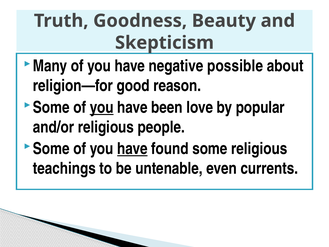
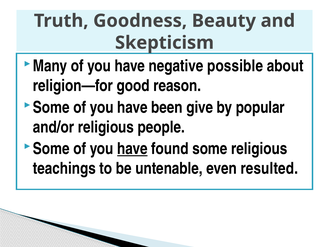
you underline: present -> none (102, 107)
love: love -> give (200, 107)
currents: currents -> resulted (269, 168)
